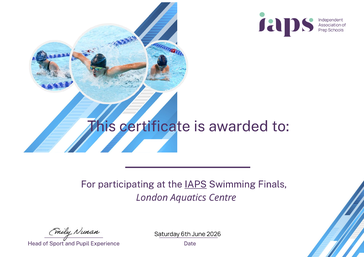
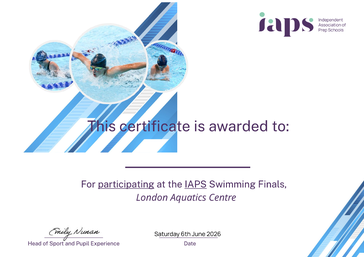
participating underline: none -> present (126, 184)
